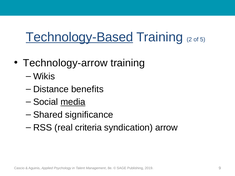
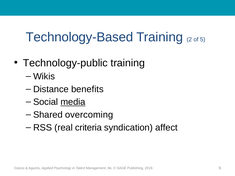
Technology-Based underline: present -> none (79, 37)
Technology-arrow: Technology-arrow -> Technology-public (65, 63)
significance: significance -> overcoming (89, 115)
arrow: arrow -> affect (166, 128)
